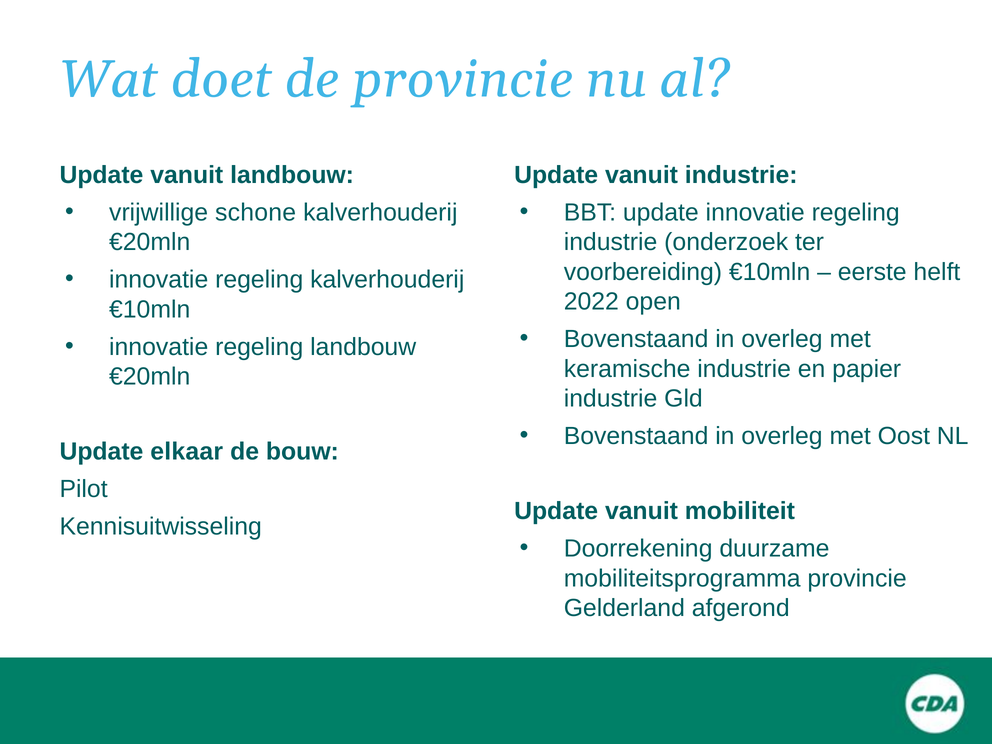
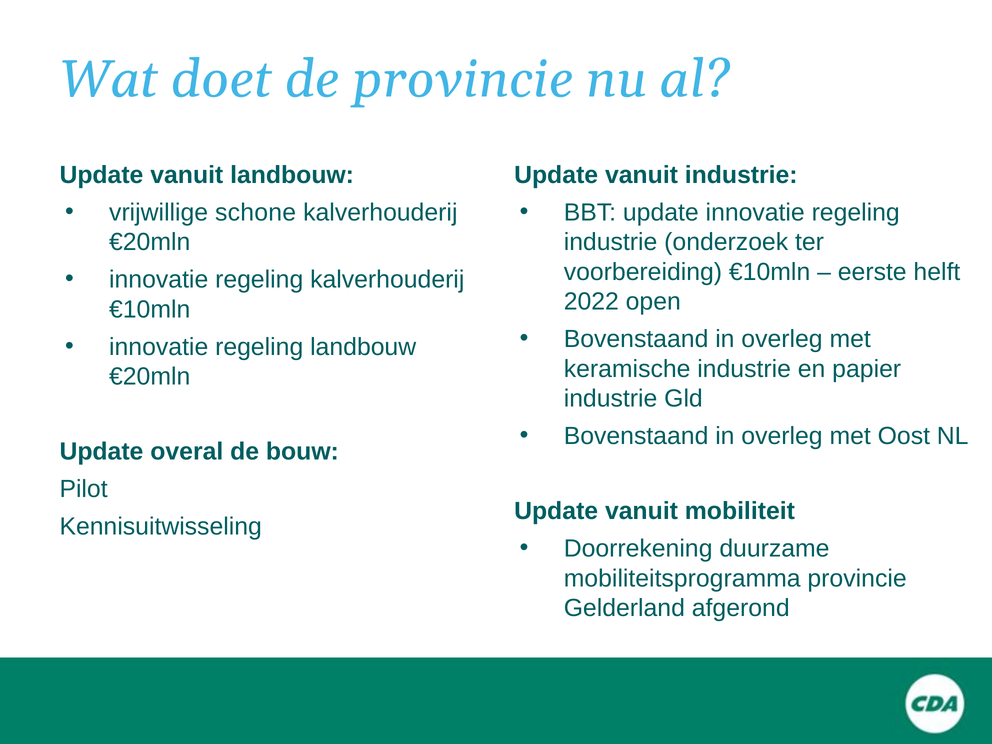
elkaar: elkaar -> overal (187, 452)
